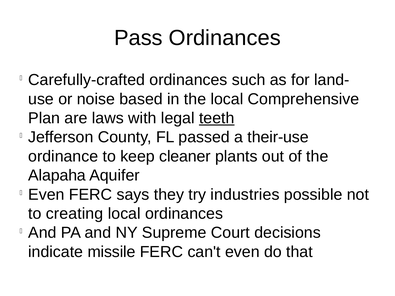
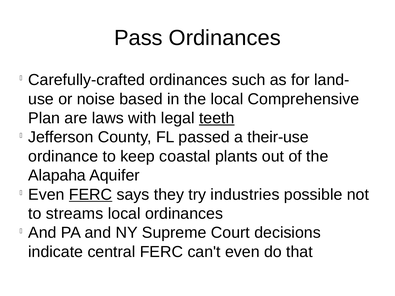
cleaner: cleaner -> coastal (185, 156)
FERC underline: none -> present (91, 195)
creating: creating -> streams (75, 214)
missile: missile -> central (111, 252)
